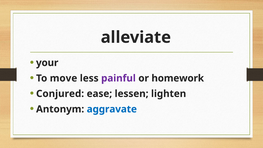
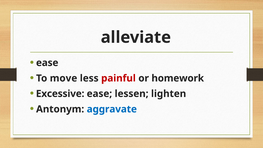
your: your -> ease (47, 63)
painful colour: purple -> red (118, 78)
Conjured: Conjured -> Excessive (60, 94)
